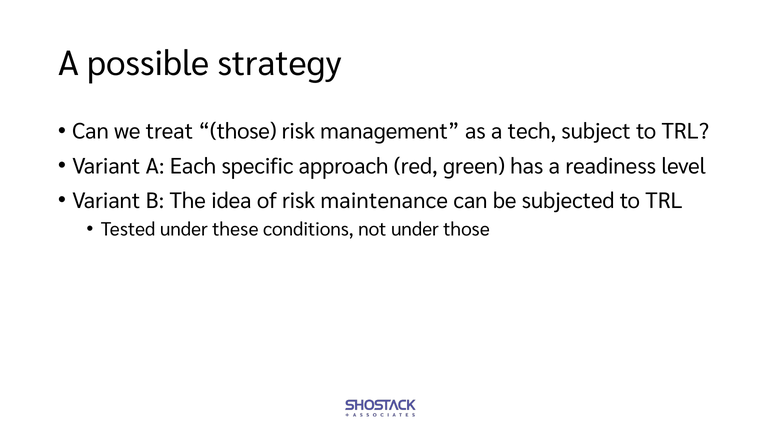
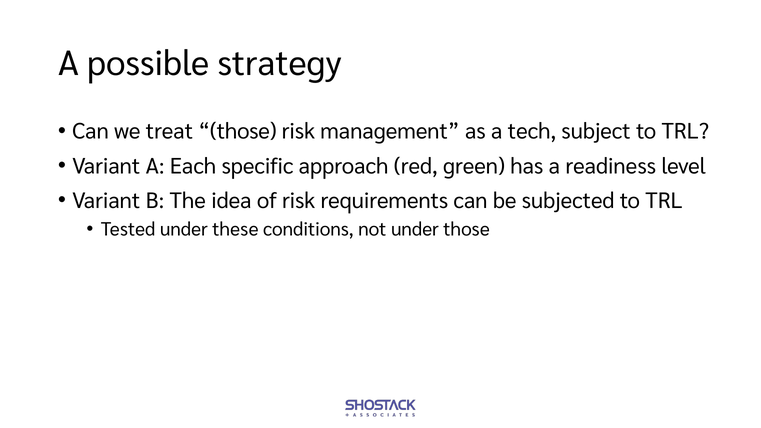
maintenance: maintenance -> requirements (384, 201)
